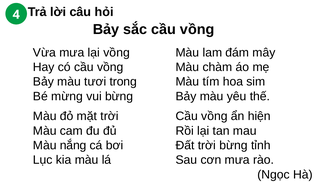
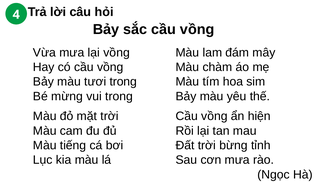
vui bừng: bừng -> trong (119, 96)
nắng: nắng -> tiếng (73, 146)
